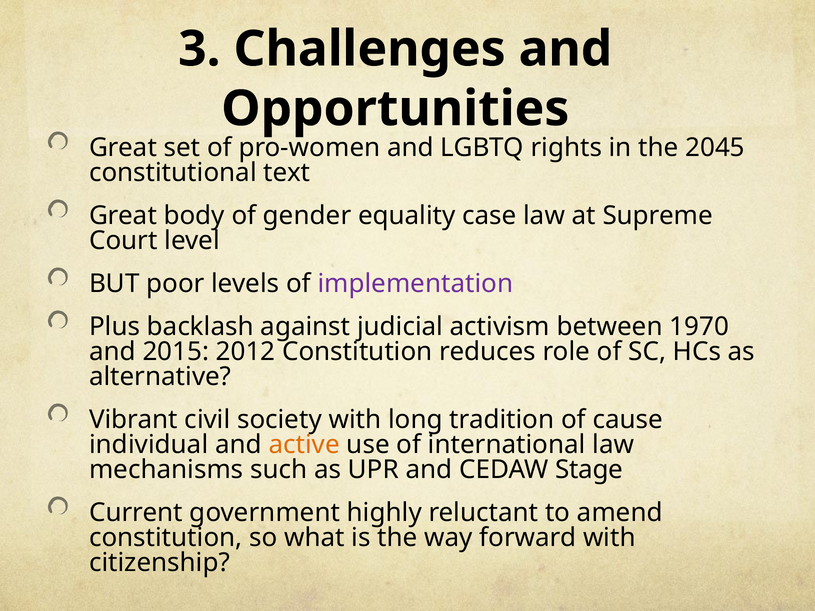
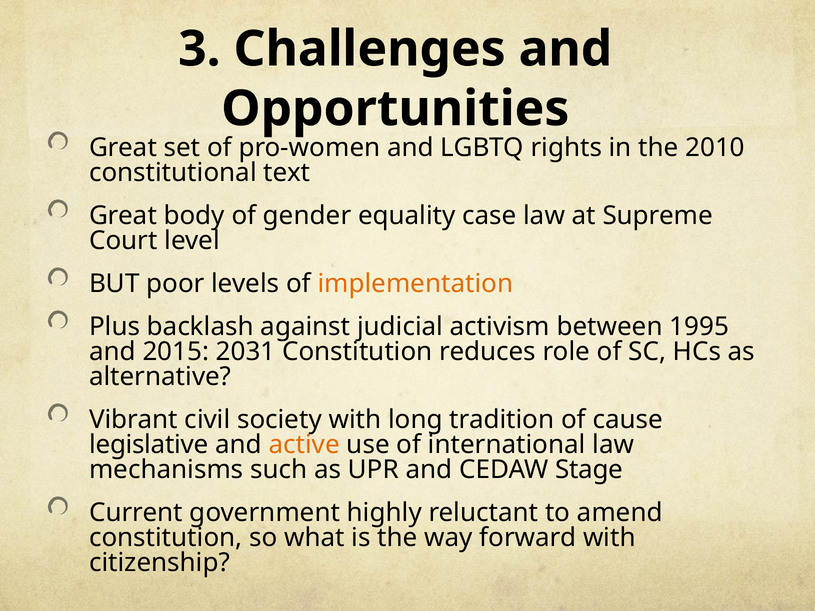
2045: 2045 -> 2010 (715, 148)
implementation colour: purple -> orange (415, 284)
1970: 1970 -> 1995 (699, 327)
2012: 2012 -> 2031 (246, 352)
individual: individual -> legislative (149, 445)
